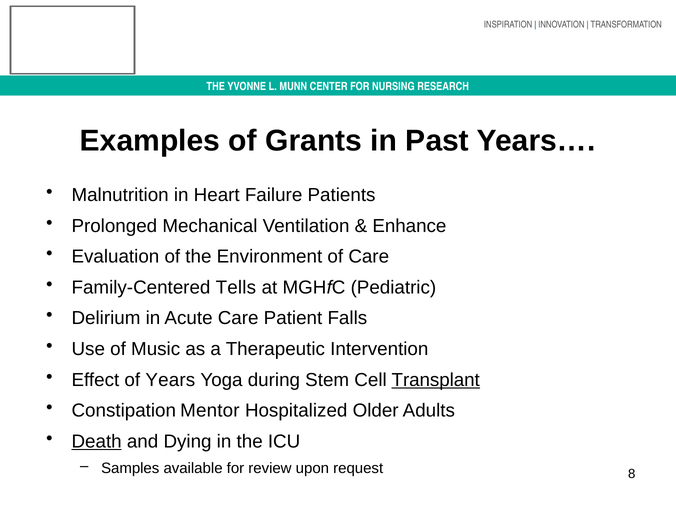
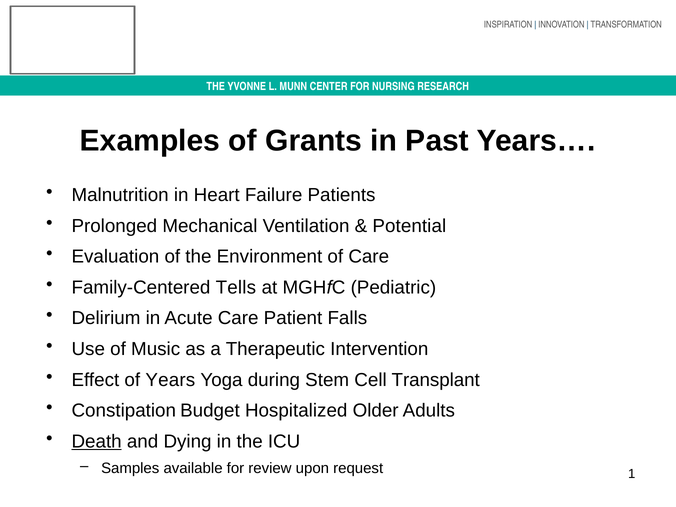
Enhance: Enhance -> Potential (409, 226)
Transplant underline: present -> none (436, 380)
Mentor: Mentor -> Budget (210, 411)
8: 8 -> 1 (632, 474)
